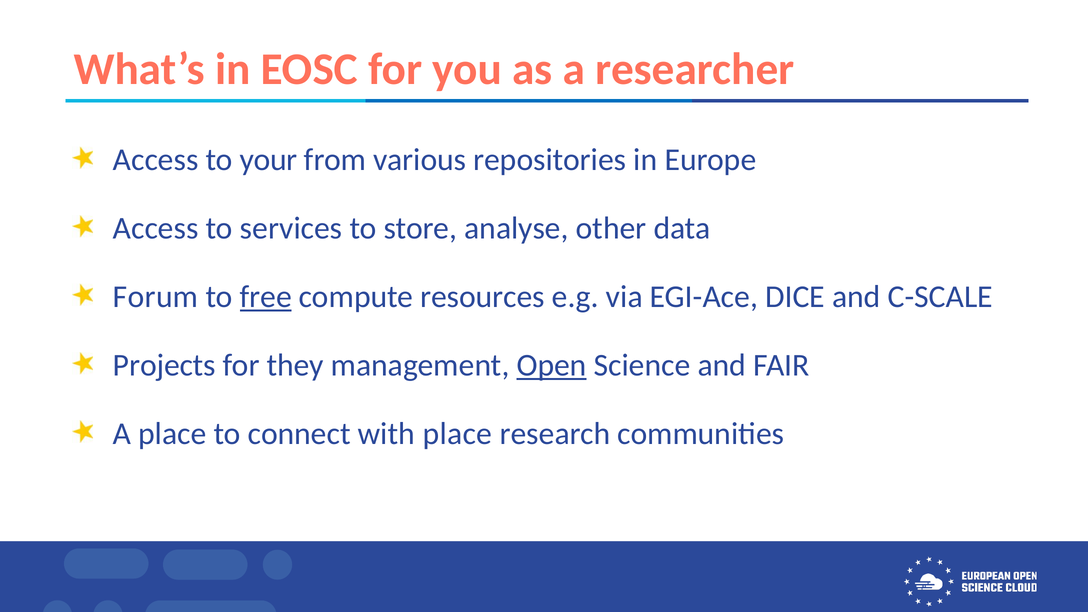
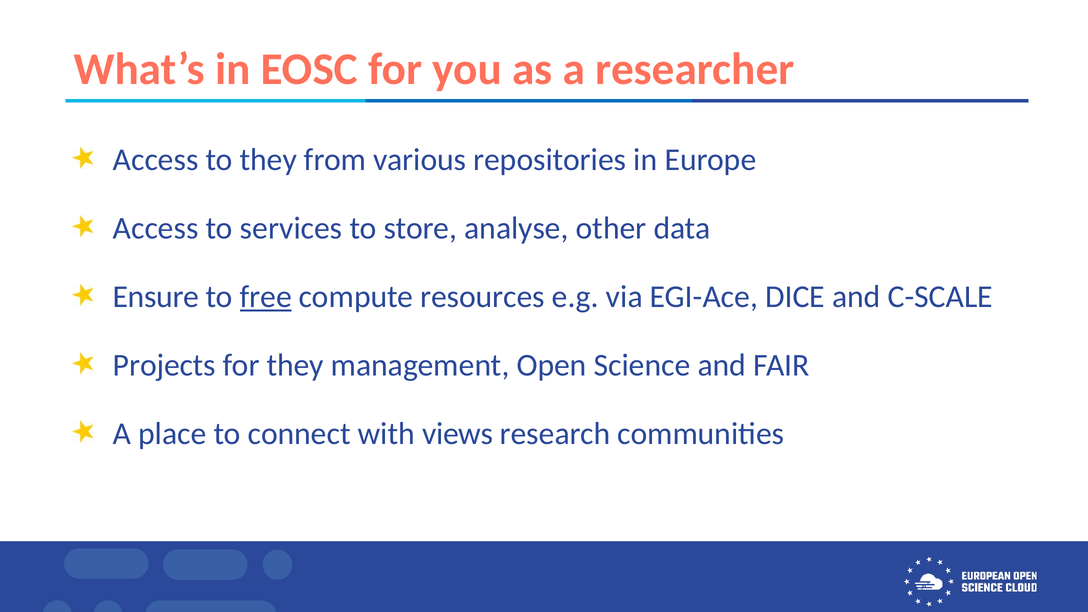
to your: your -> they (268, 160)
Forum: Forum -> Ensure (156, 297)
Open underline: present -> none (552, 365)
with place: place -> views (458, 434)
